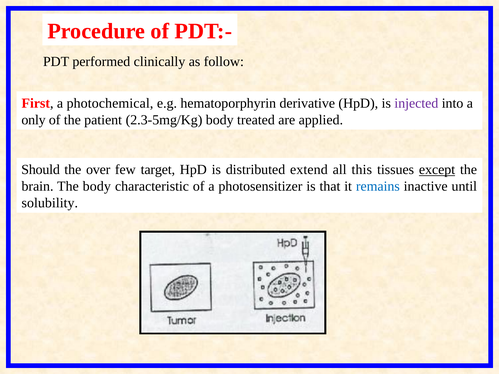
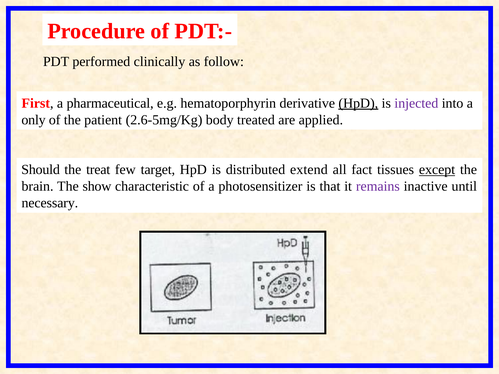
photochemical: photochemical -> pharmaceutical (110, 103)
HpD underline: none -> present (358, 103)
2.3-5mg/Kg: 2.3-5mg/Kg -> 2.6-5mg/Kg (164, 120)
over: over -> treat (98, 170)
this: this -> fact (362, 170)
The body: body -> show (97, 186)
remains colour: blue -> purple (378, 186)
solubility: solubility -> necessary (50, 203)
